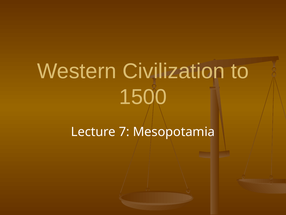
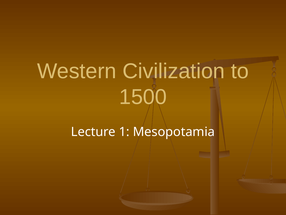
7: 7 -> 1 (124, 131)
